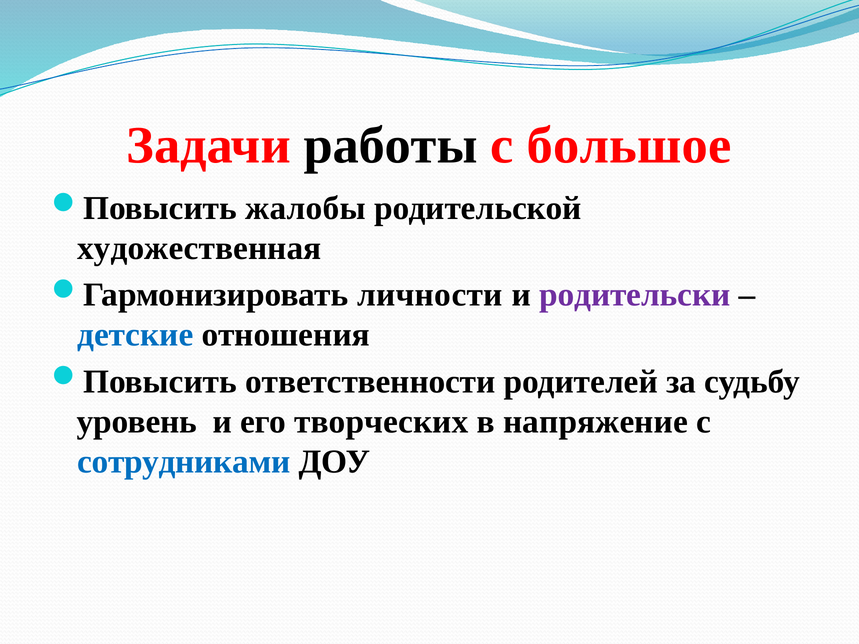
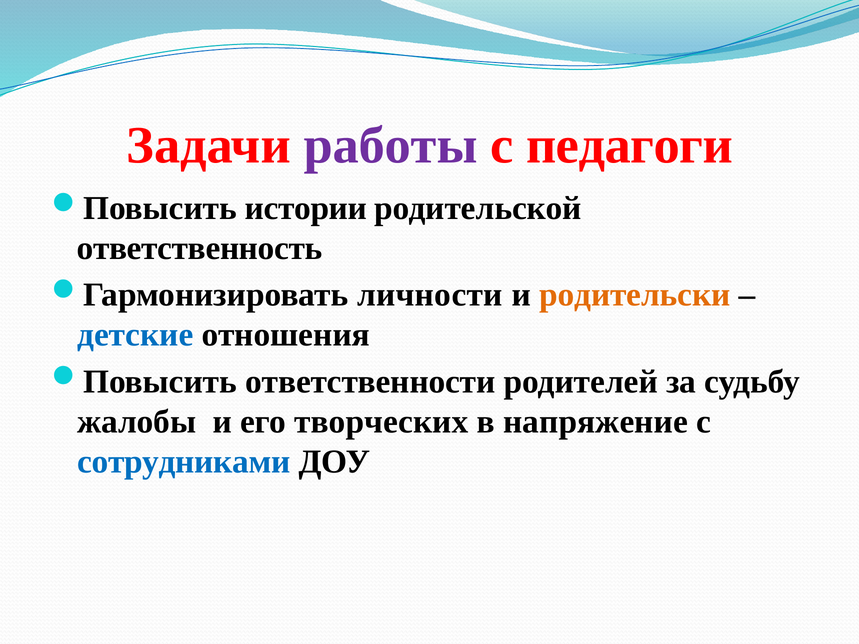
работы colour: black -> purple (391, 146)
большое: большое -> педагоги (629, 146)
жалобы: жалобы -> истории (306, 208)
художественная: художественная -> ответственность (200, 248)
родительски colour: purple -> orange (635, 295)
уровень: уровень -> жалобы (137, 422)
